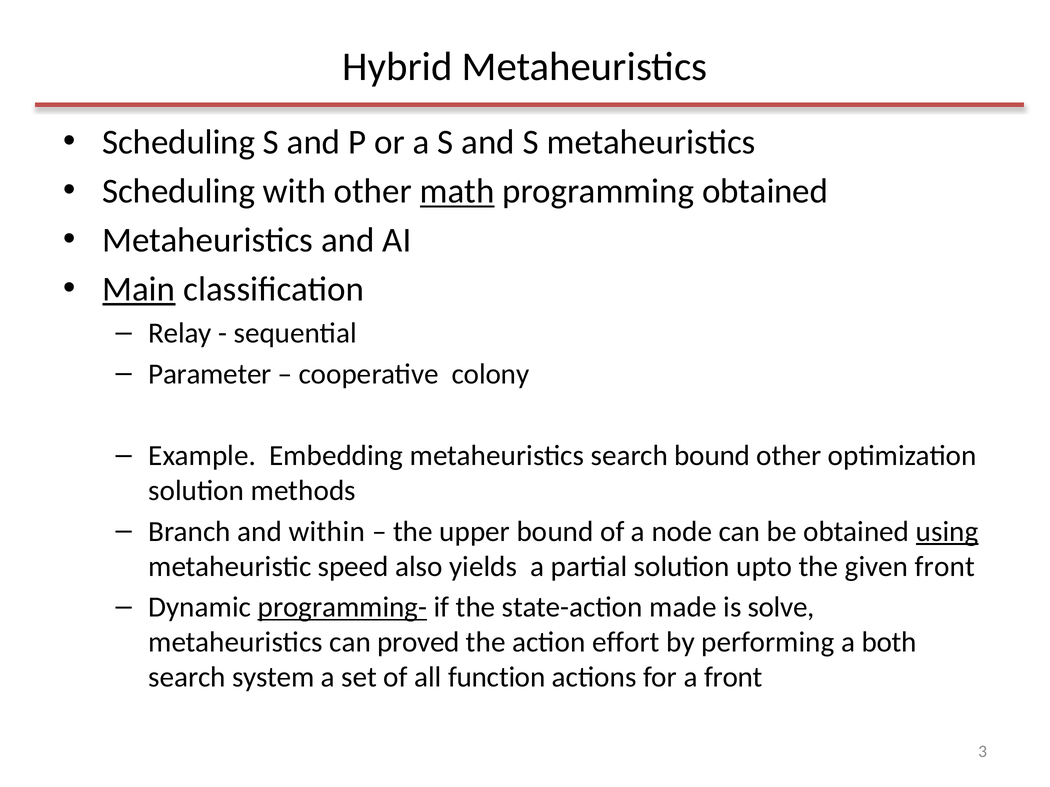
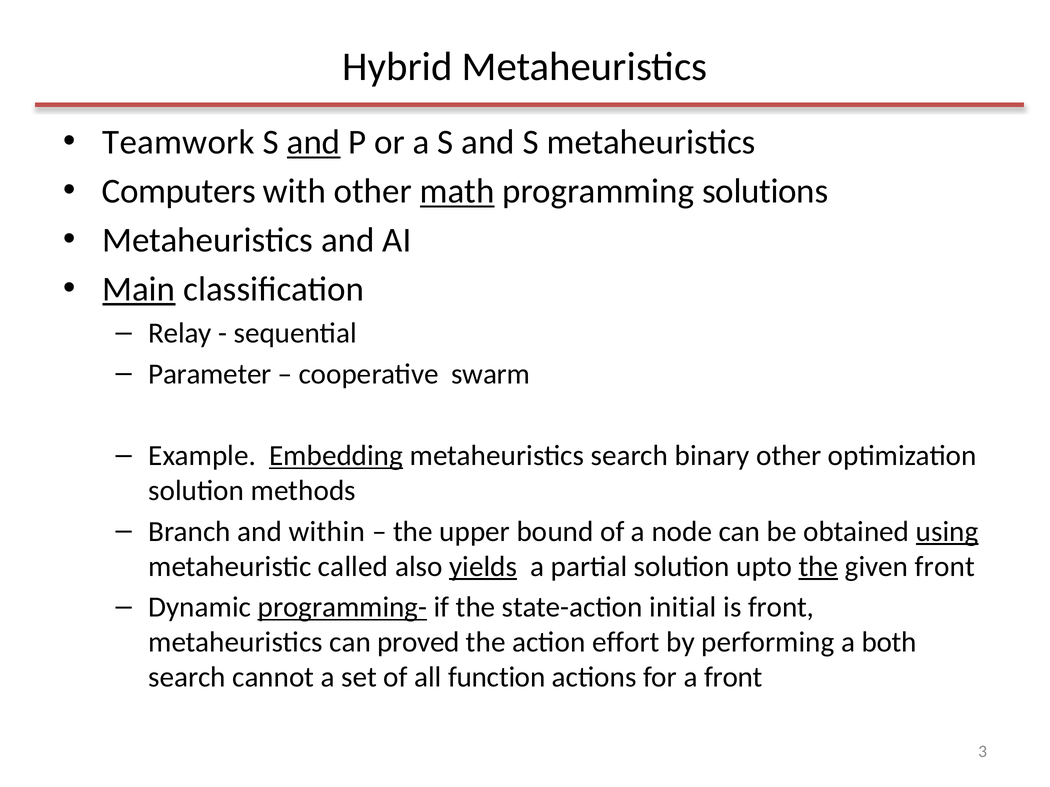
Scheduling: Scheduling -> Teamwork (179, 142)
and underline: none -> present (314, 142)
Scheduling: Scheduling -> Computers (179, 191)
programming obtained: obtained -> solutions (765, 191)
colony: colony -> swarm (491, 374)
Embedding underline: none -> present (336, 456)
search bound: bound -> binary (712, 456)
speed: speed -> called (353, 567)
yields underline: none -> present (483, 567)
the underline: none -> present (818, 567)
made: made -> initial (683, 608)
is solve: solve -> front (781, 608)
system: system -> cannot (273, 678)
